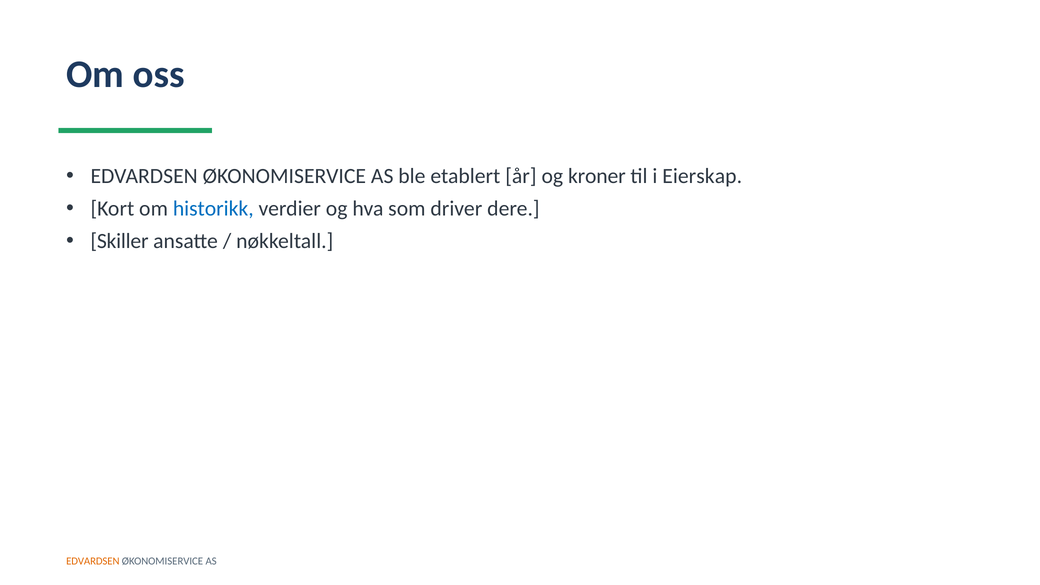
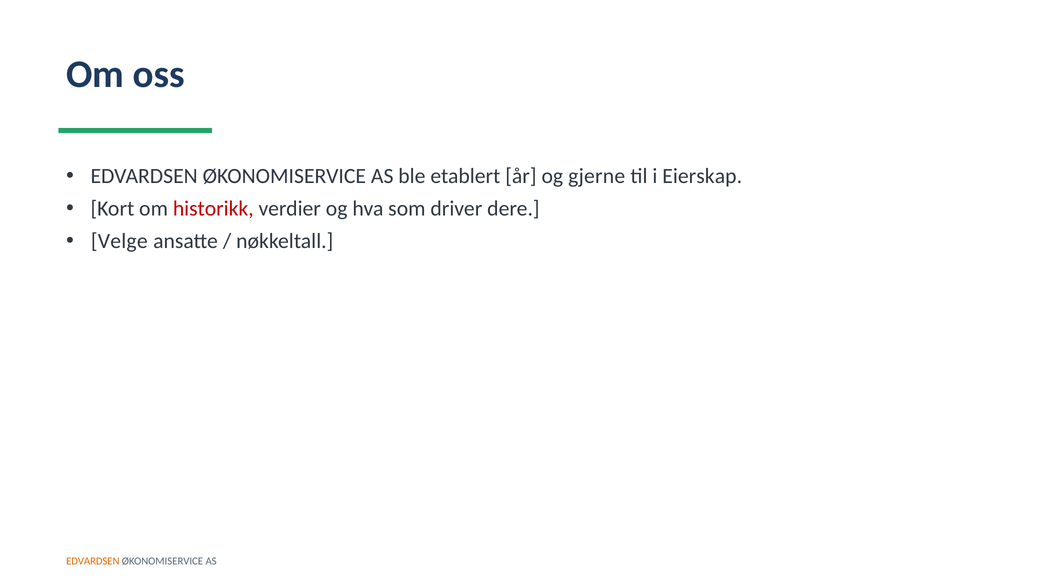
kroner: kroner -> gjerne (597, 176)
historikk colour: blue -> red (213, 209)
Skiller: Skiller -> Velge (119, 241)
